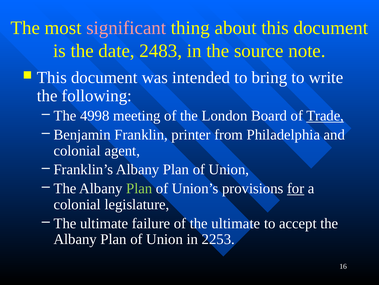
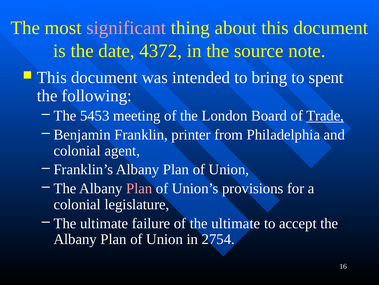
2483: 2483 -> 4372 (161, 51)
write: write -> spent (326, 77)
4998: 4998 -> 5453 (95, 115)
Plan colour: light green -> pink (139, 188)
for underline: present -> none (296, 188)
2253: 2253 -> 2754 (218, 239)
